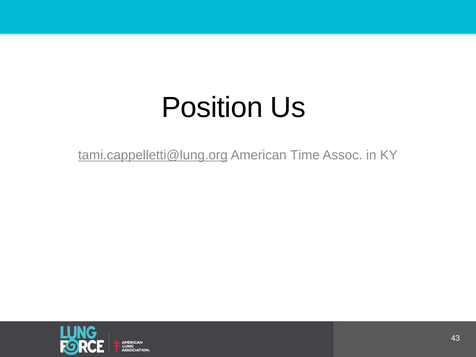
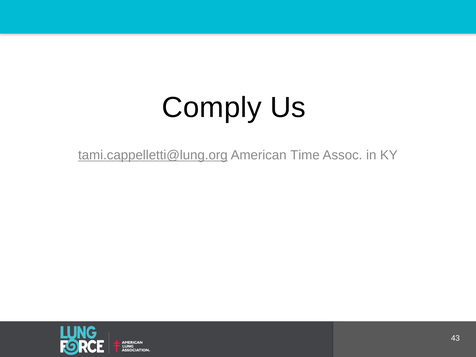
Position: Position -> Comply (212, 108)
